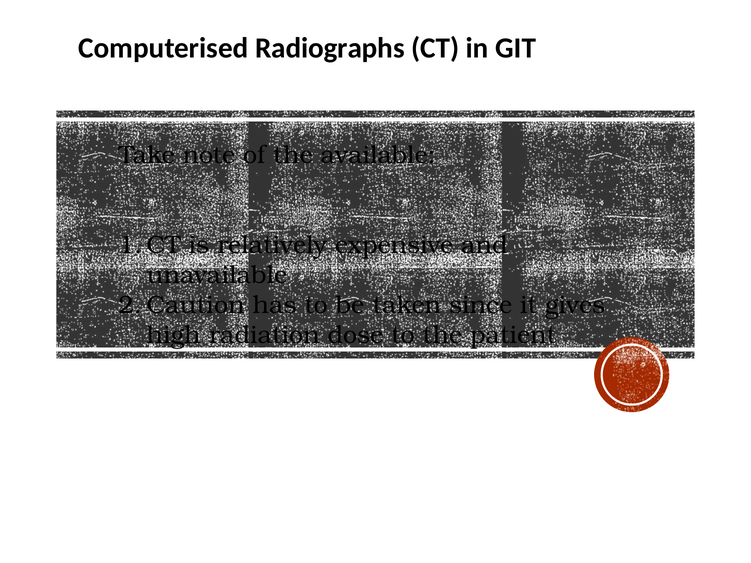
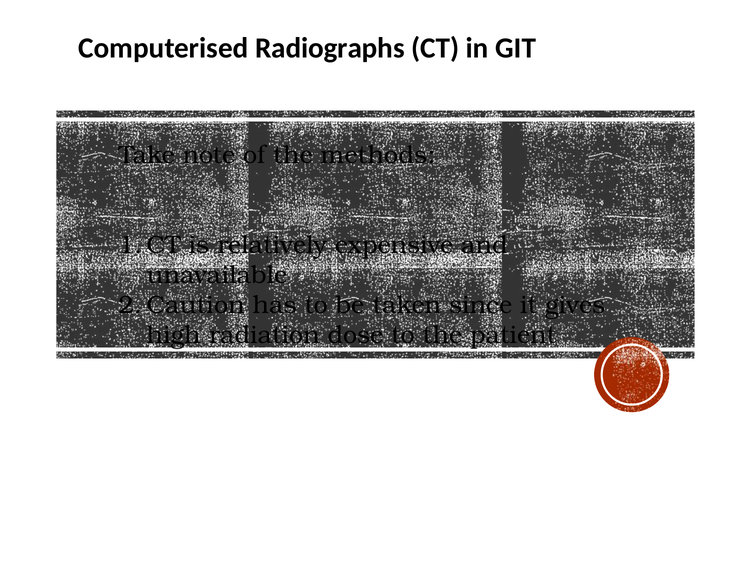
available: available -> methods (378, 155)
